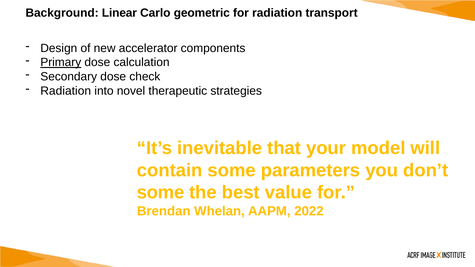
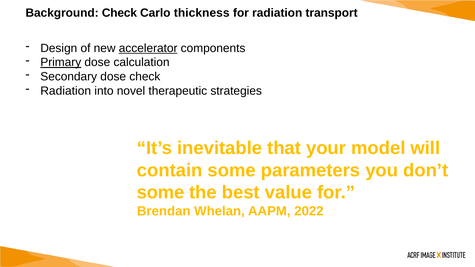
Background Linear: Linear -> Check (119, 13)
geometric: geometric -> thickness (202, 13)
accelerator underline: none -> present (148, 48)
